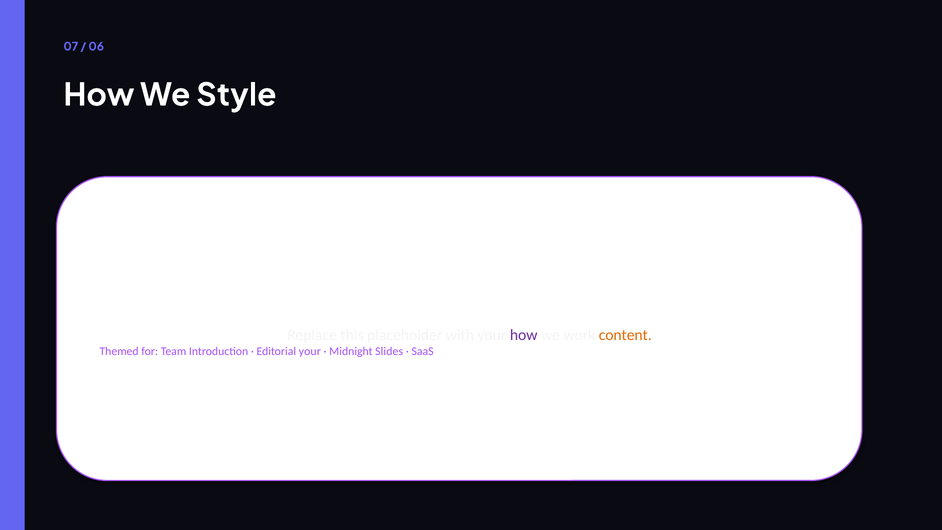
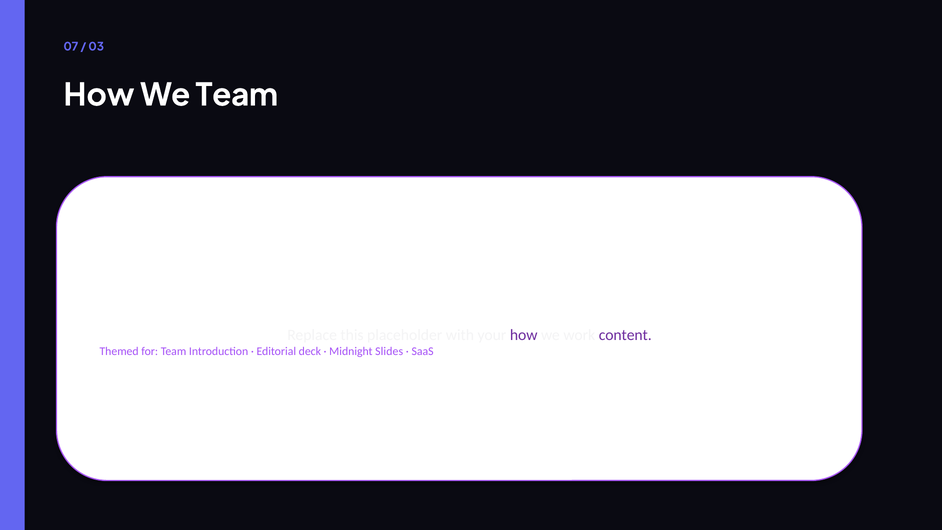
06: 06 -> 03 (96, 47)
We Style: Style -> Team (237, 95)
content colour: orange -> purple (625, 335)
Editorial your: your -> deck (310, 351)
